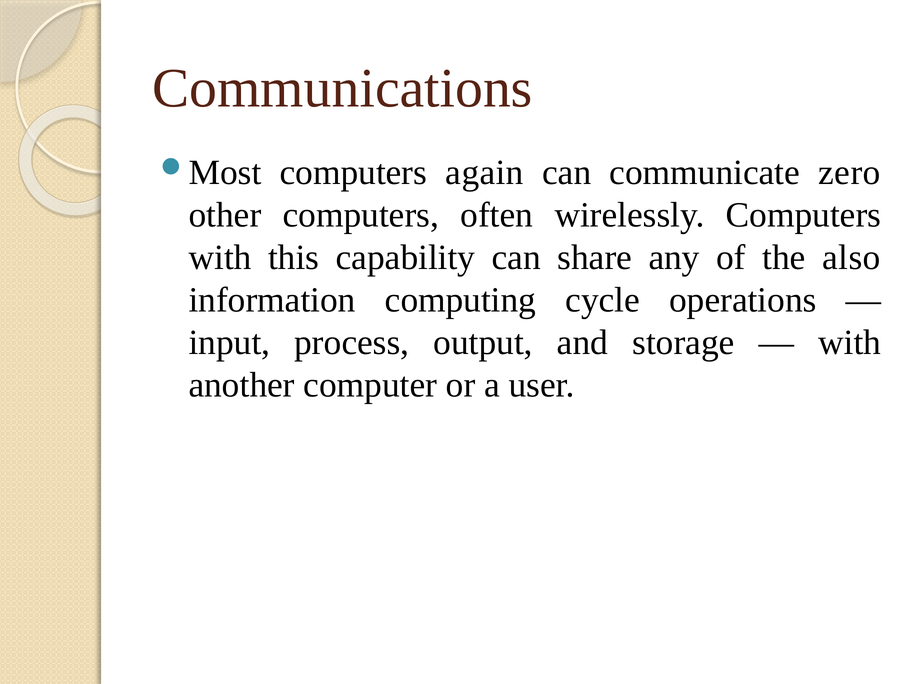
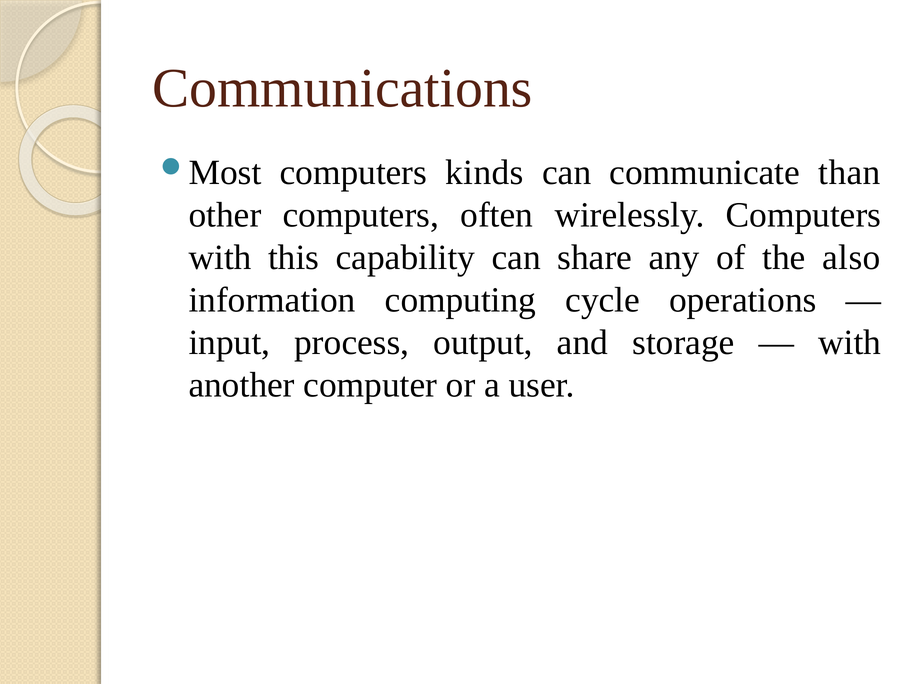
again: again -> kinds (485, 173)
zero: zero -> than (849, 173)
